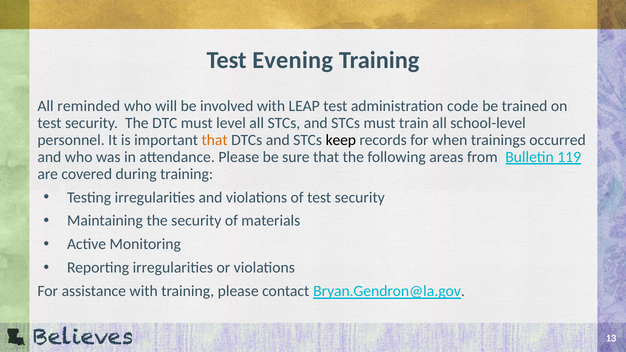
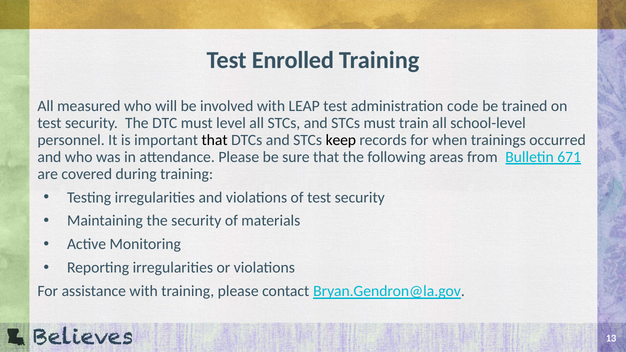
Evening: Evening -> Enrolled (293, 60)
reminded: reminded -> measured (89, 106)
that colour: orange -> black (215, 140)
119: 119 -> 671 (569, 157)
